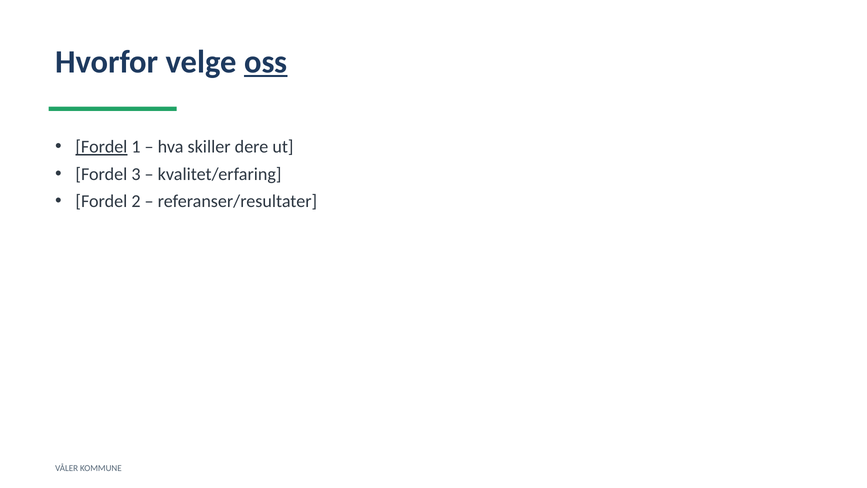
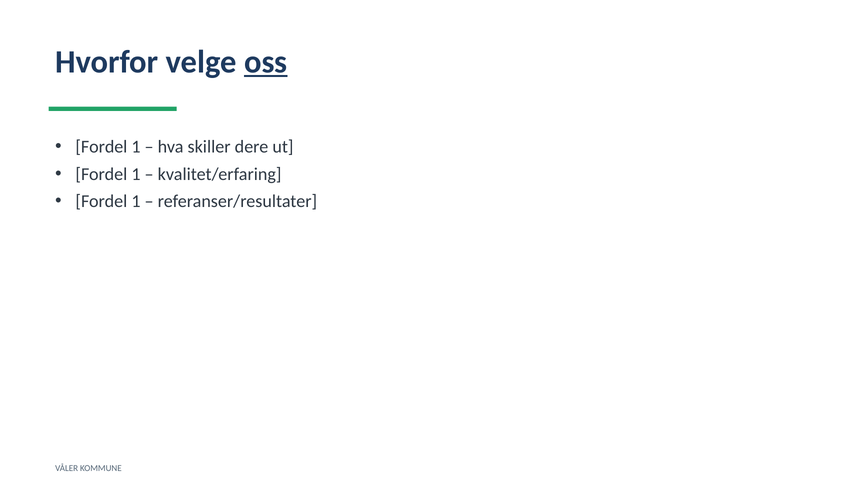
Fordel underline: present -> none (101, 147)
3: 3 -> 1 (136, 174)
2: 2 -> 1 (136, 201)
